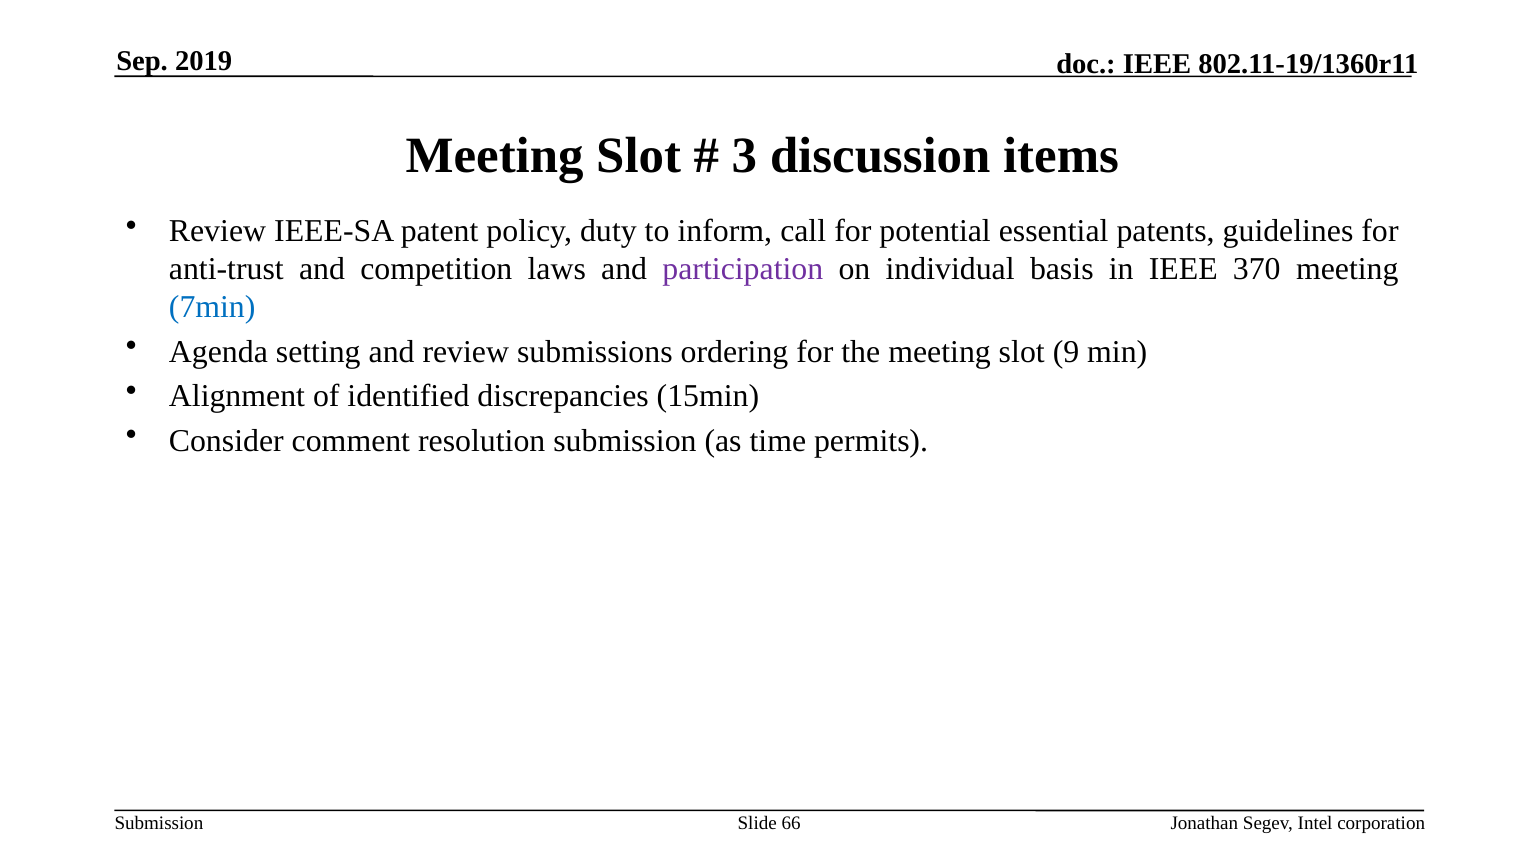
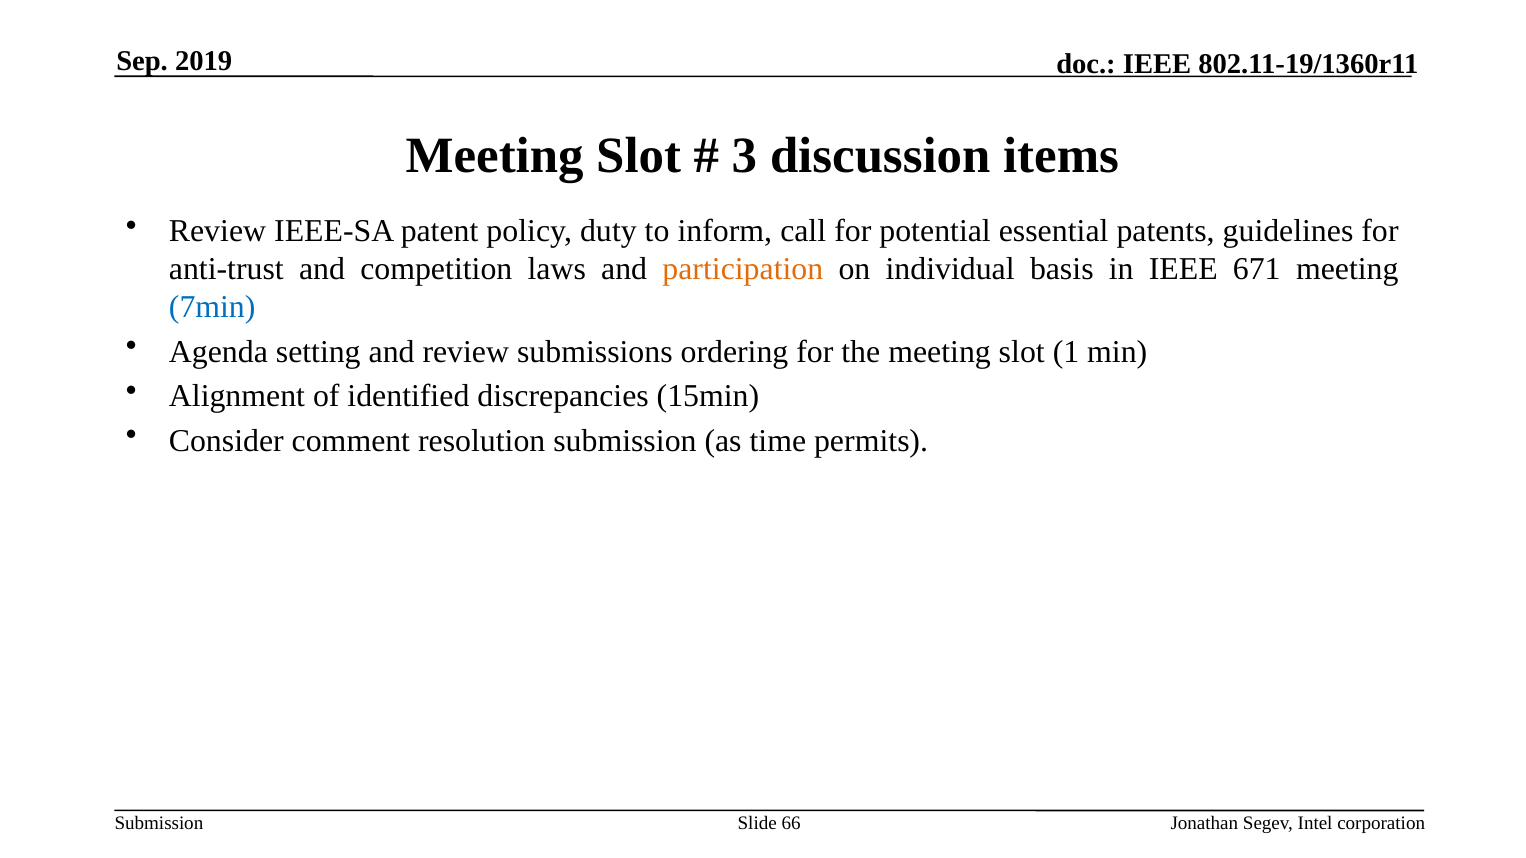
participation colour: purple -> orange (743, 269)
370: 370 -> 671 (1257, 269)
9: 9 -> 1 (1066, 352)
